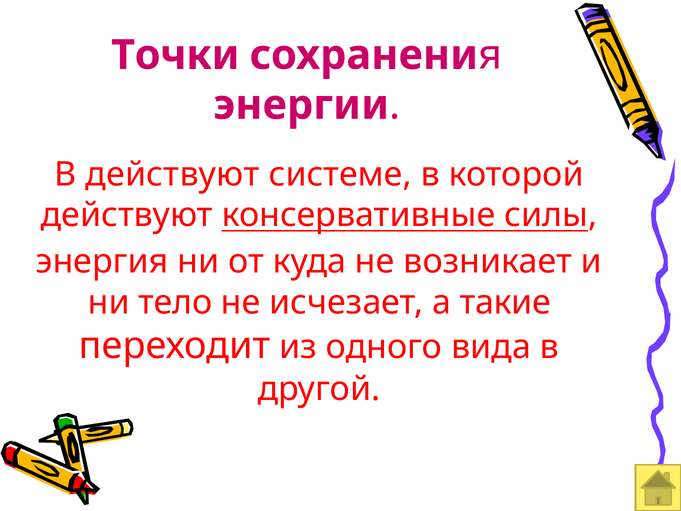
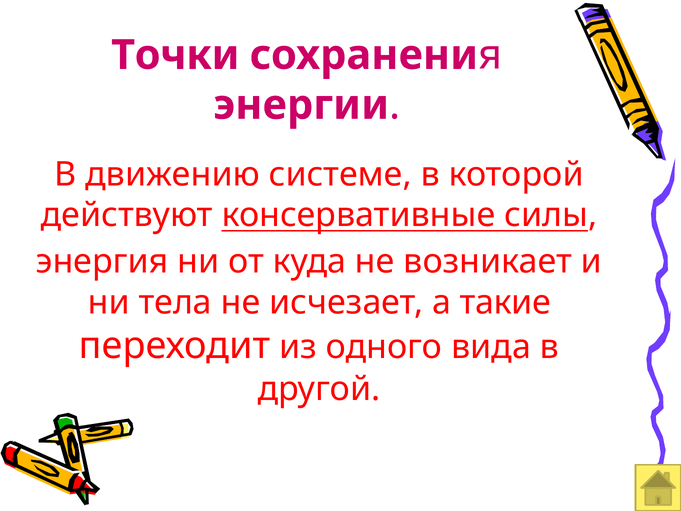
В действуют: действуют -> движению (173, 174)
тело: тело -> тела (175, 302)
